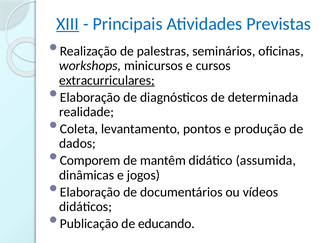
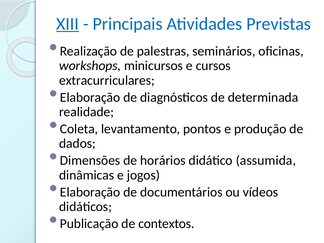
extracurriculares underline: present -> none (107, 80)
Comporem: Comporem -> Dimensões (90, 160)
mantêm: mantêm -> horários (163, 160)
educando: educando -> contextos (166, 224)
